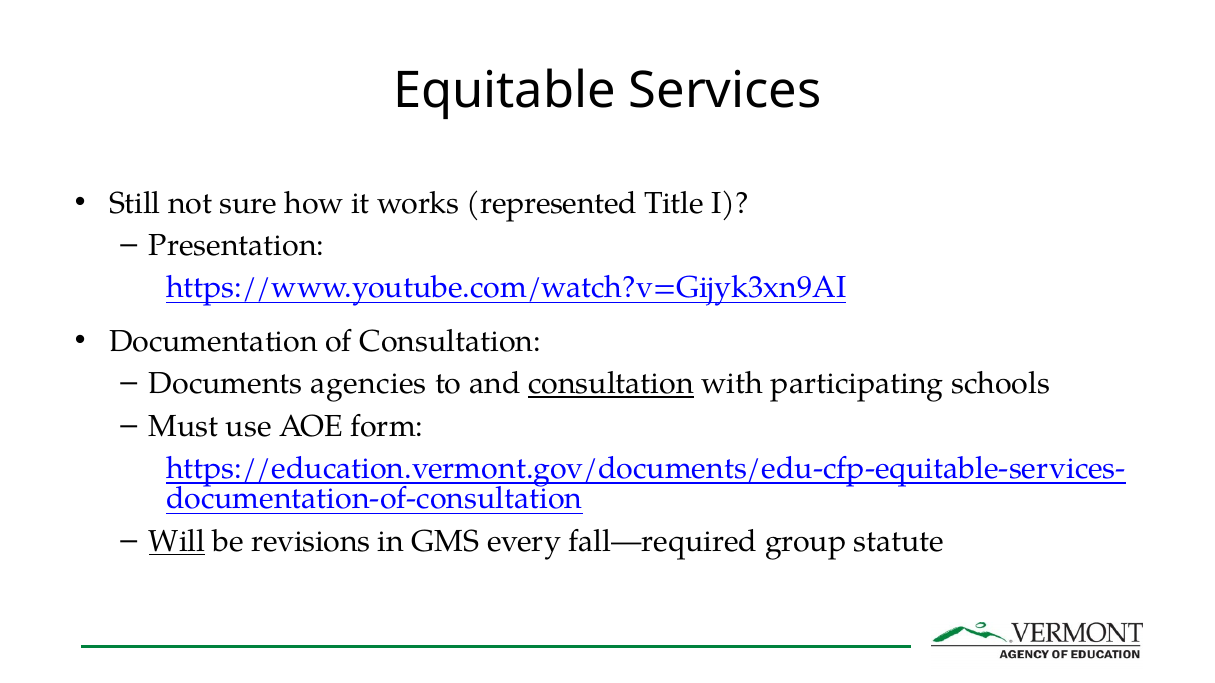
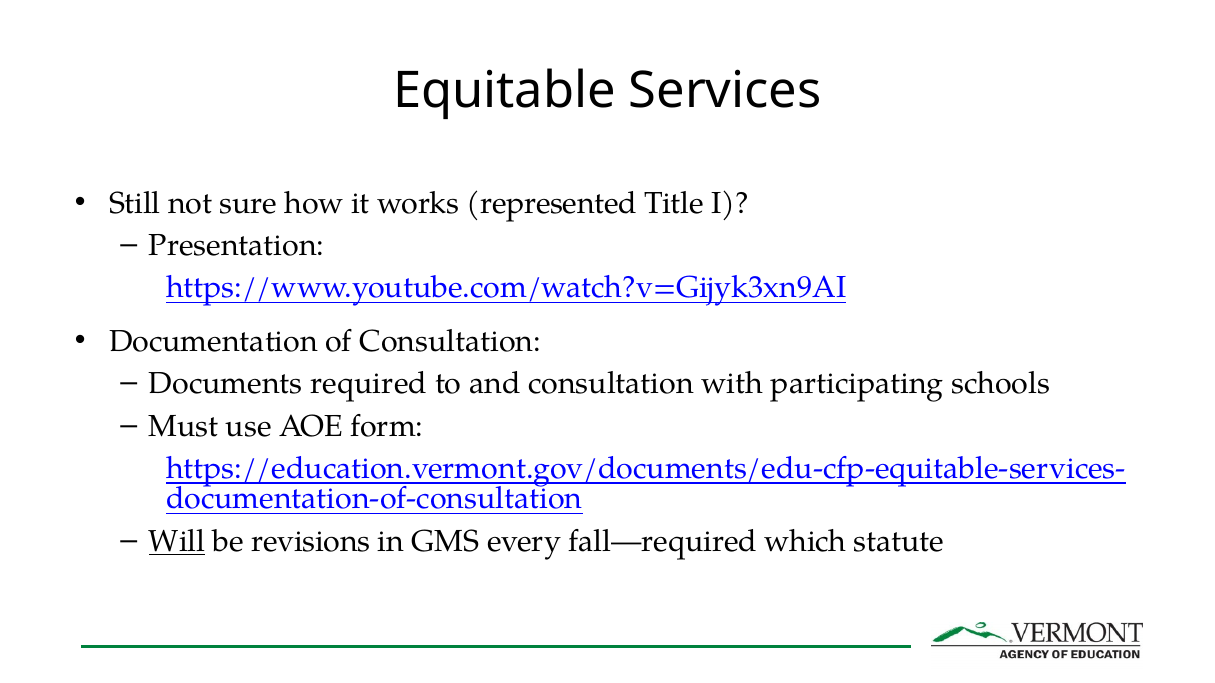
agencies: agencies -> required (369, 384)
consultation underline: present -> none (611, 384)
group: group -> which (806, 542)
